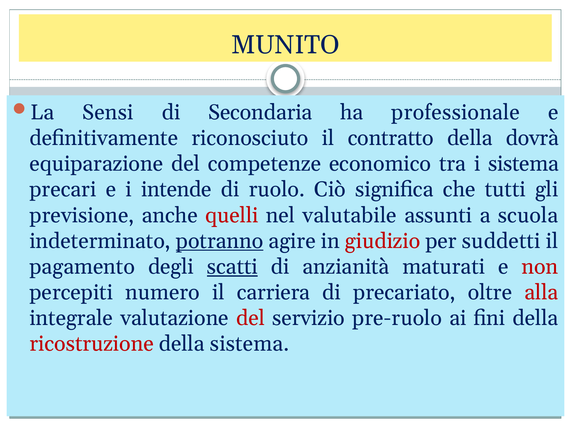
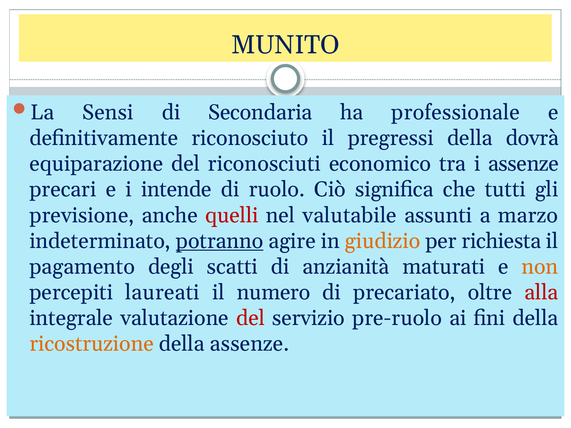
contratto: contratto -> pregressi (391, 138)
competenze: competenze -> riconosciuti (264, 164)
i sistema: sistema -> assenze (523, 164)
scuola: scuola -> marzo (528, 215)
giudizio colour: red -> orange (383, 241)
suddetti: suddetti -> richiesta (501, 241)
scatti underline: present -> none (232, 267)
non colour: red -> orange (540, 267)
numero: numero -> laureati (162, 293)
carriera: carriera -> numero (274, 293)
ricostruzione colour: red -> orange (92, 344)
della sistema: sistema -> assenze (250, 344)
